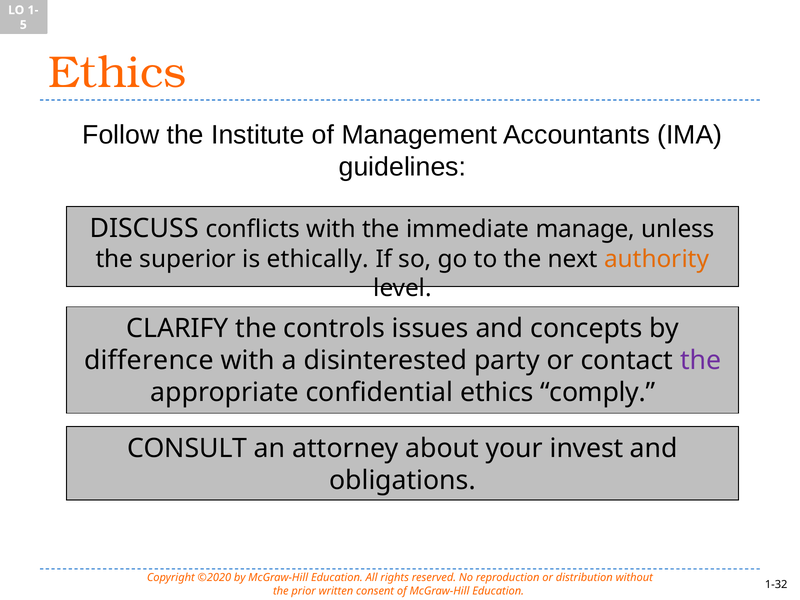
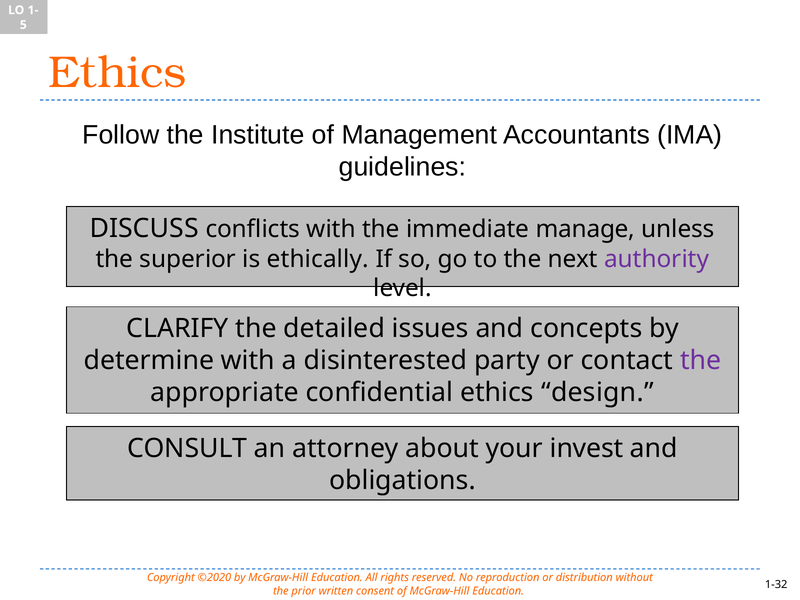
authority colour: orange -> purple (657, 259)
controls: controls -> detailed (334, 329)
difference: difference -> determine (149, 361)
comply: comply -> design (597, 393)
